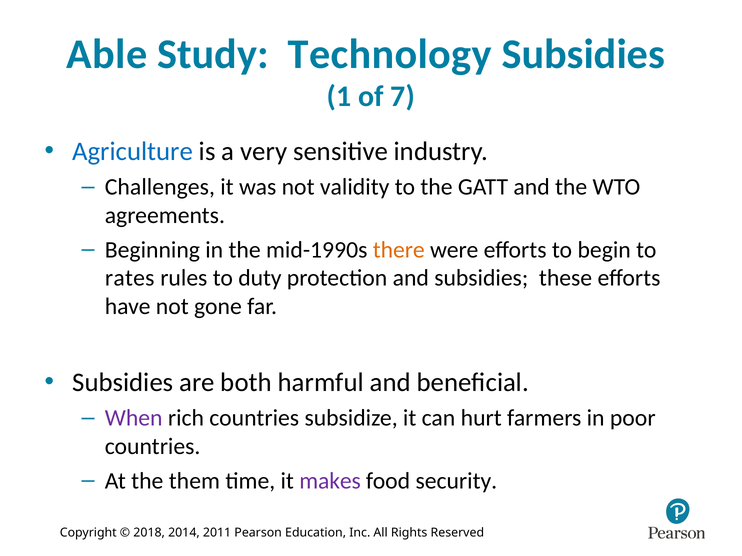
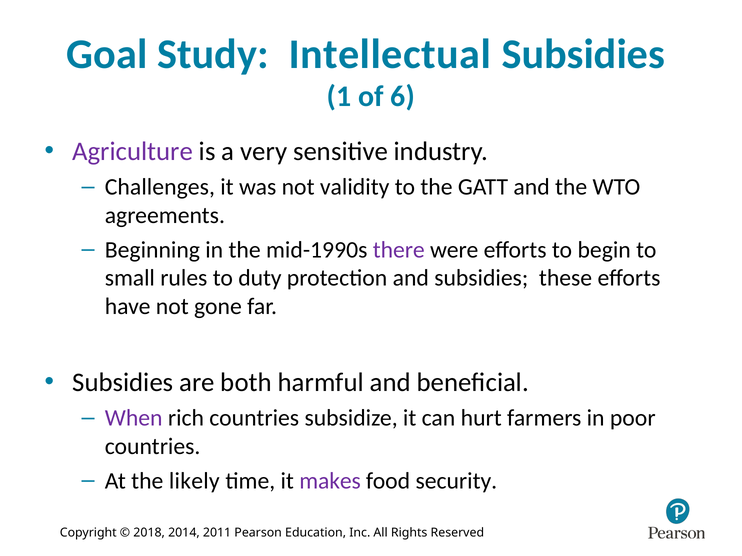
Able: Able -> Goal (107, 54)
Technology: Technology -> Intellectual (390, 54)
7: 7 -> 6 (403, 97)
Agriculture colour: blue -> purple (133, 152)
there colour: orange -> purple (399, 250)
rates: rates -> small (130, 278)
them: them -> likely (194, 481)
